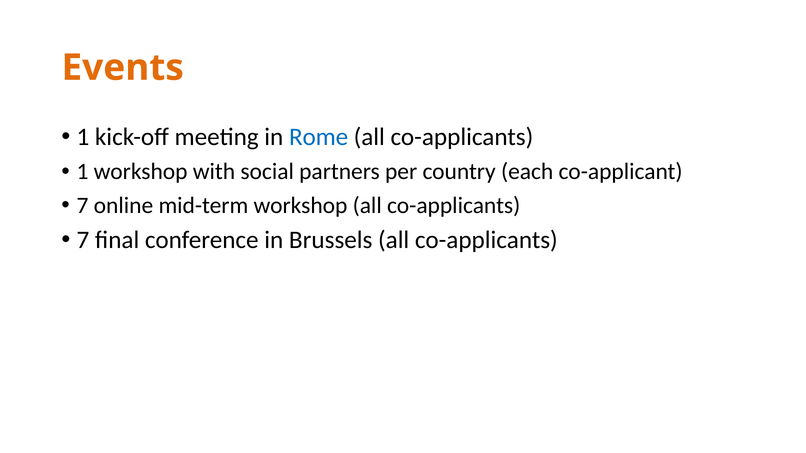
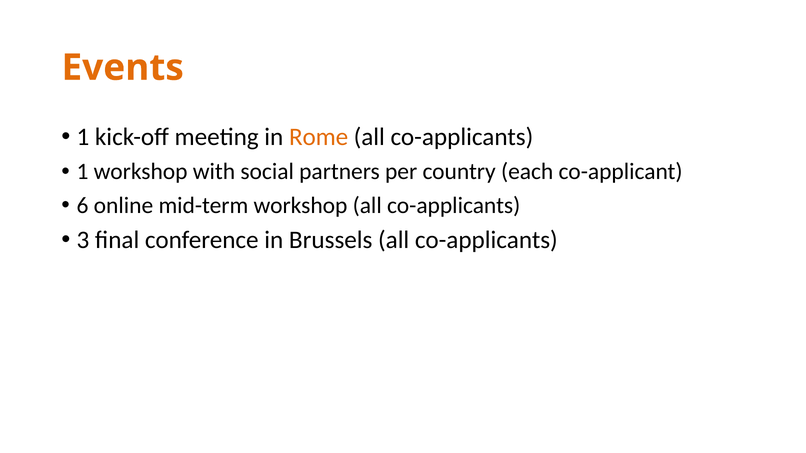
Rome colour: blue -> orange (319, 137)
7: 7 -> 6 (83, 206)
7: 7 -> 3 (83, 240)
